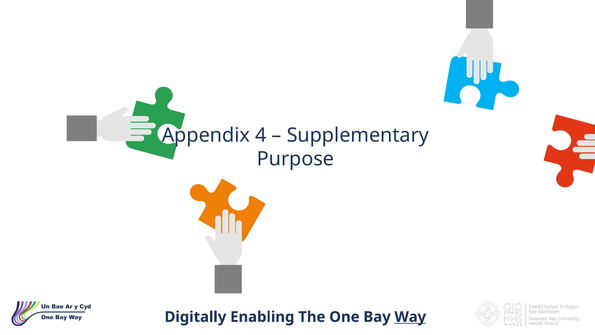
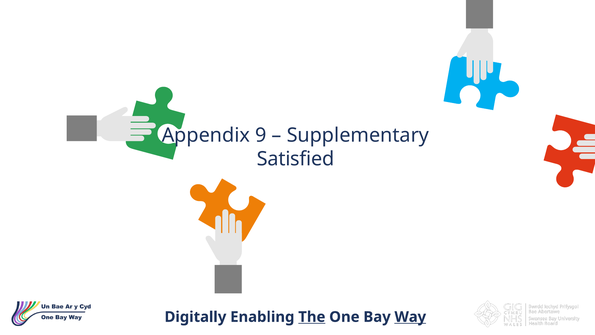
4: 4 -> 9 (261, 135)
Purpose: Purpose -> Satisfied (296, 159)
The underline: none -> present (312, 317)
